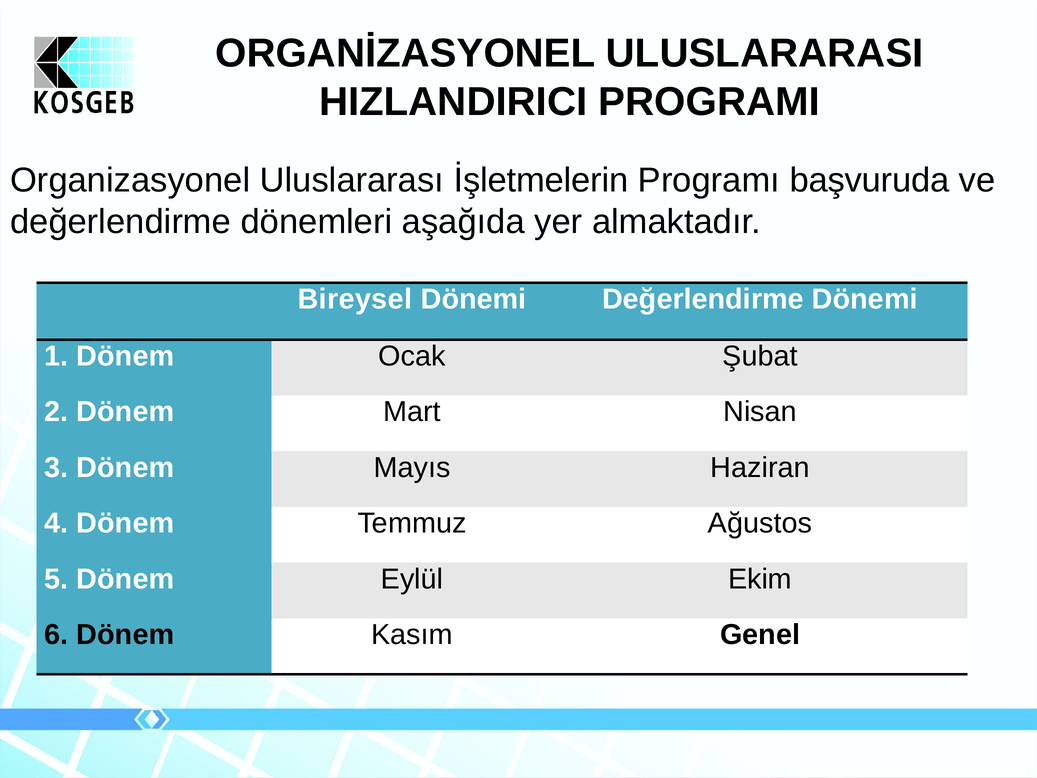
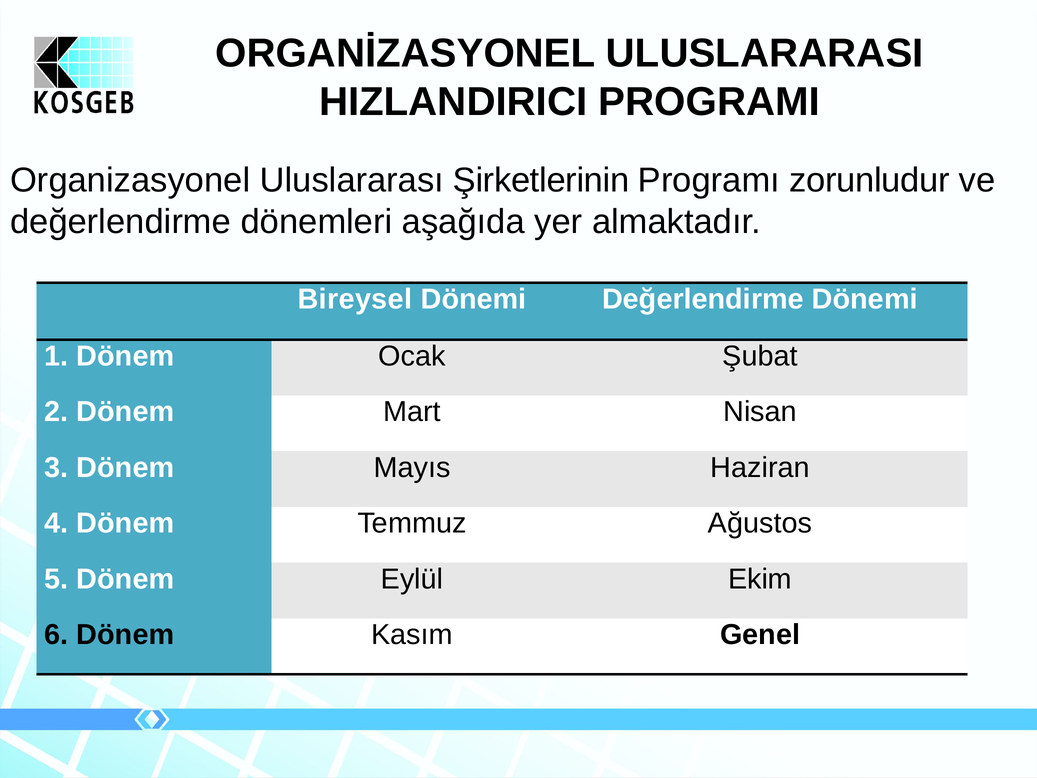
İşletmelerin: İşletmelerin -> Şirketlerinin (541, 180)
başvuruda: başvuruda -> zorunludur (870, 180)
